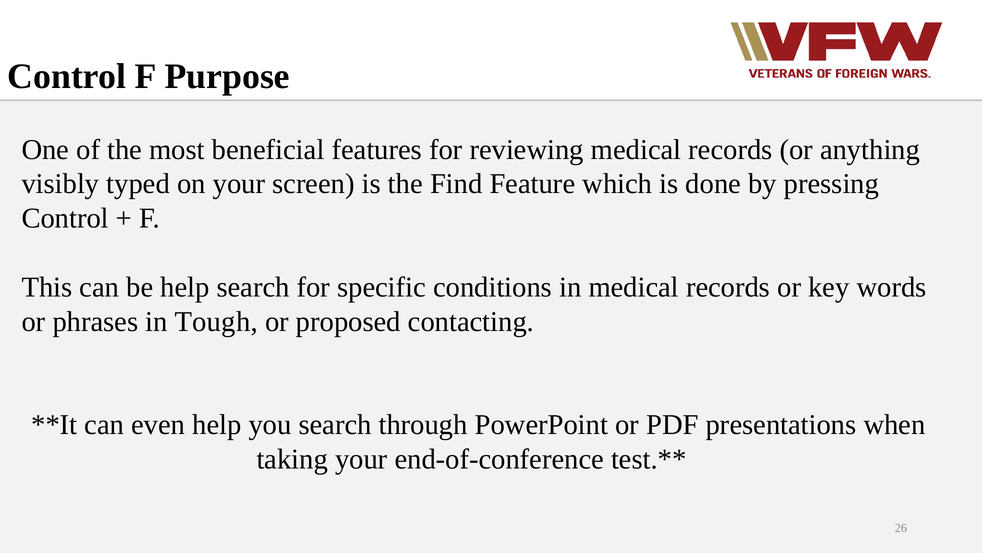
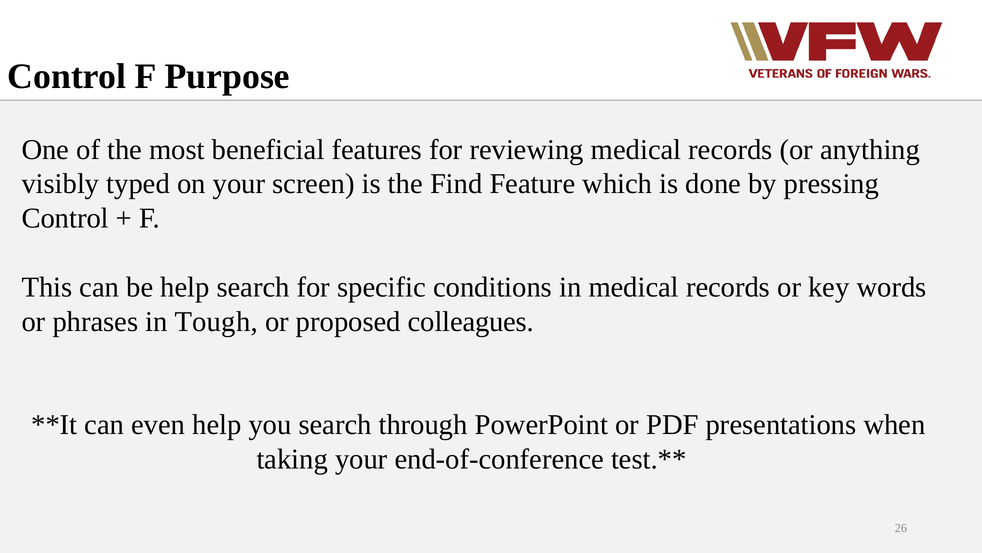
contacting: contacting -> colleagues (471, 321)
